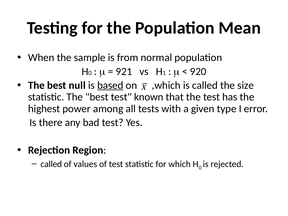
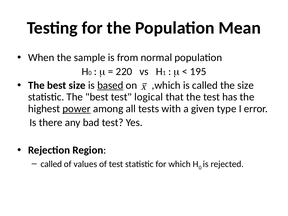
921: 921 -> 220 (124, 71)
920: 920 -> 195 (198, 71)
best null: null -> size (77, 85)
known: known -> logical (149, 97)
power underline: none -> present (77, 109)
